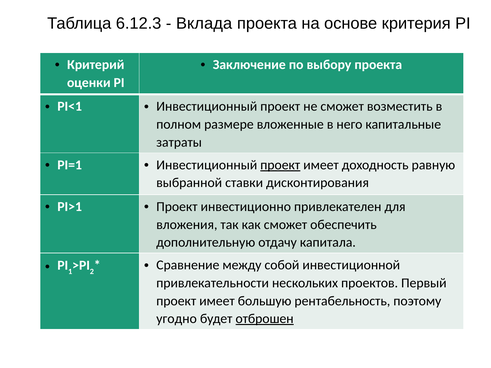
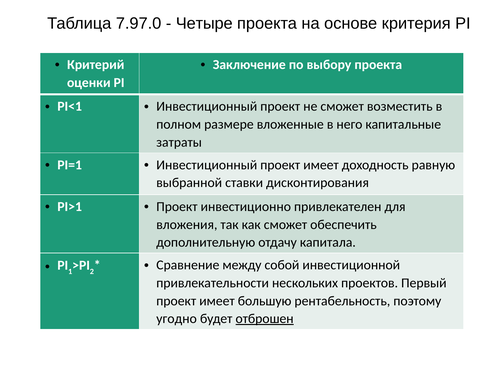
6.12.3: 6.12.3 -> 7.97.0 (139, 24)
Вклада: Вклада -> Четыре (204, 24)
проект underline: present -> none (280, 165)
